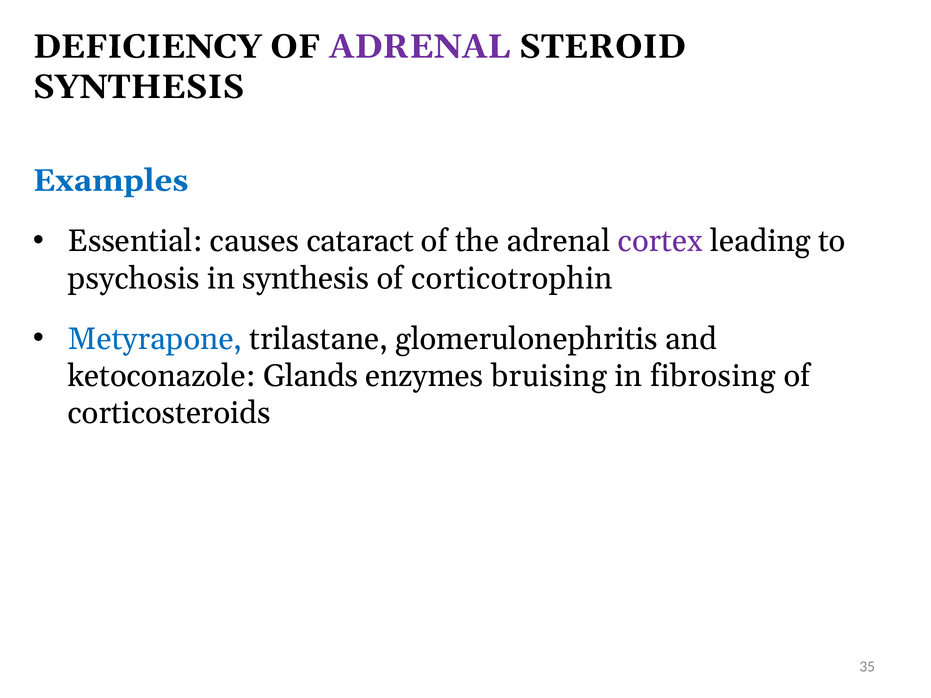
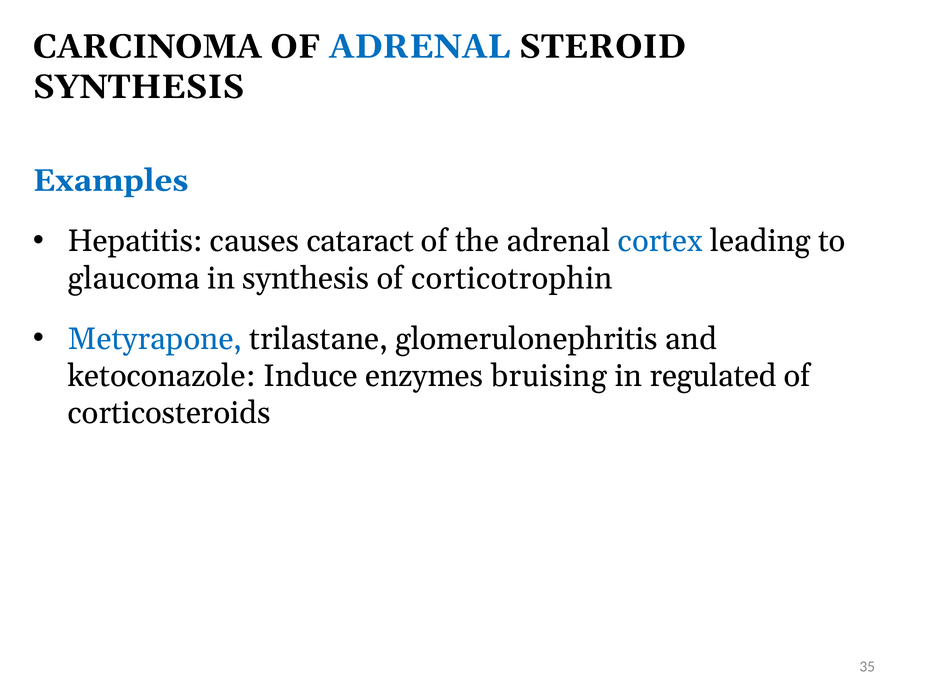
DEFICIENCY: DEFICIENCY -> CARCINOMA (147, 47)
ADRENAL colour: purple -> blue (420, 47)
Essential: Essential -> Hepatitis (135, 241)
cortex colour: purple -> blue (660, 241)
psychosis: psychosis -> glaucoma (134, 278)
Glands: Glands -> Induce (310, 376)
fibrosing: fibrosing -> regulated (713, 376)
